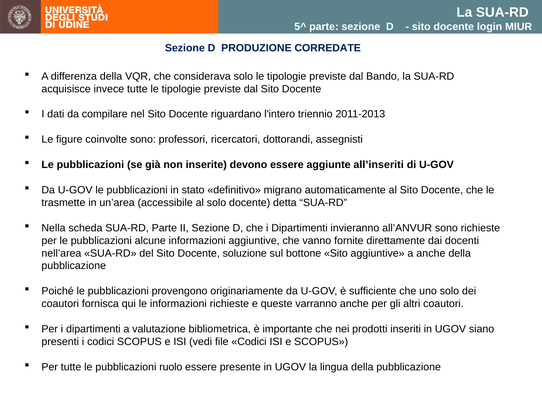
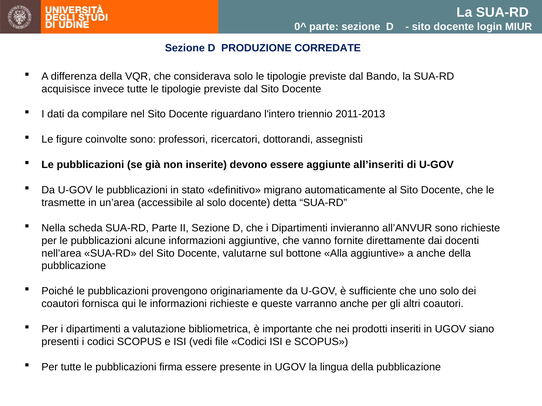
5^: 5^ -> 0^ (300, 27)
soluzione: soluzione -> valutarne (245, 254)
bottone Sito: Sito -> Alla (336, 254)
ruolo: ruolo -> firma (171, 367)
